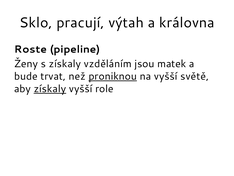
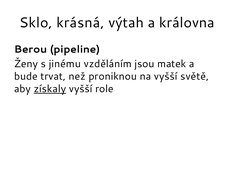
pracují: pracují -> krásná (80, 23)
Roste: Roste -> Berou (31, 49)
s získaly: získaly -> jinému (65, 64)
proniknou underline: present -> none (113, 76)
